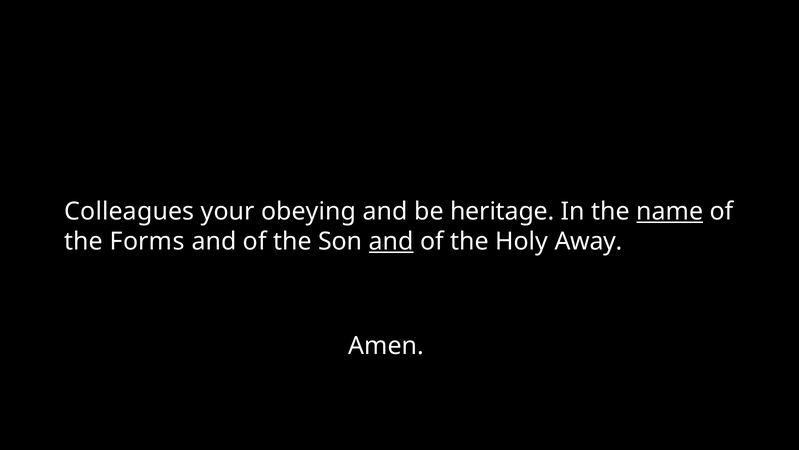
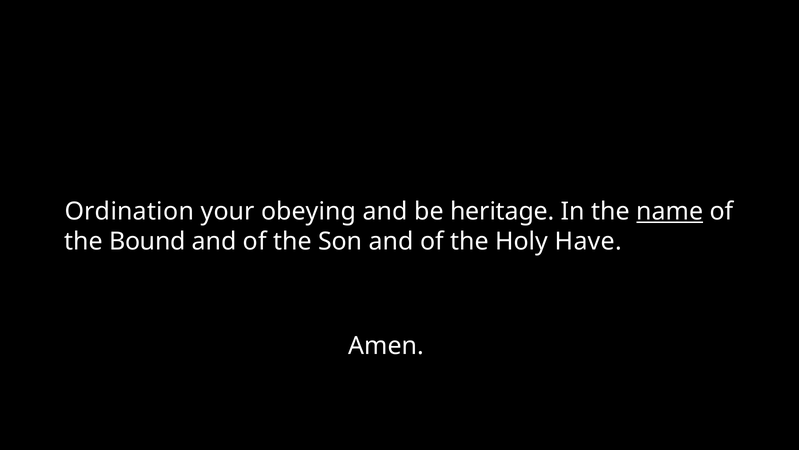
Colleagues: Colleagues -> Ordination (129, 211)
Forms: Forms -> Bound (147, 241)
and underline: present -> none (391, 241)
Away: Away -> Have (588, 241)
